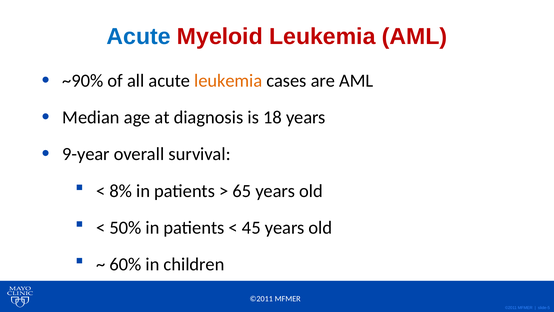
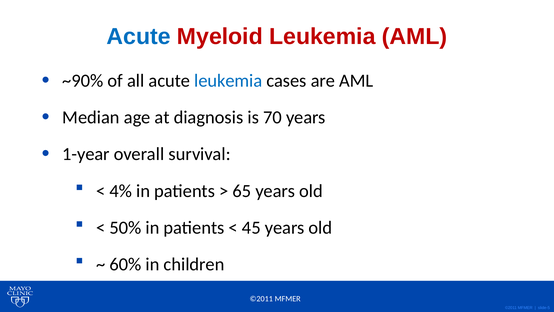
leukemia colour: orange -> blue (228, 81)
18: 18 -> 70 (272, 117)
9-year: 9-year -> 1-year (86, 154)
8%: 8% -> 4% (121, 191)
